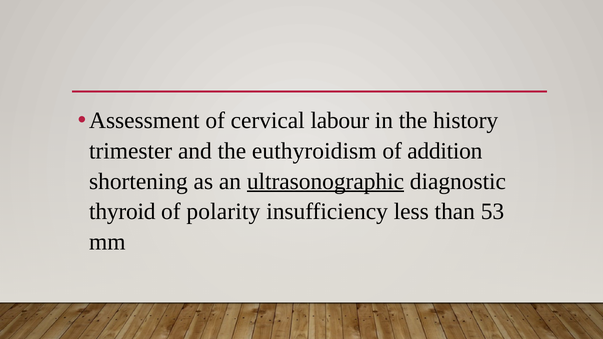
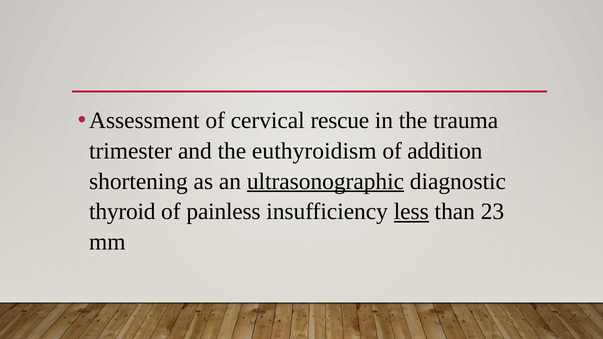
labour: labour -> rescue (340, 121)
history: history -> trauma (466, 121)
polarity: polarity -> painless (224, 212)
less underline: none -> present (411, 212)
53: 53 -> 23 (492, 212)
